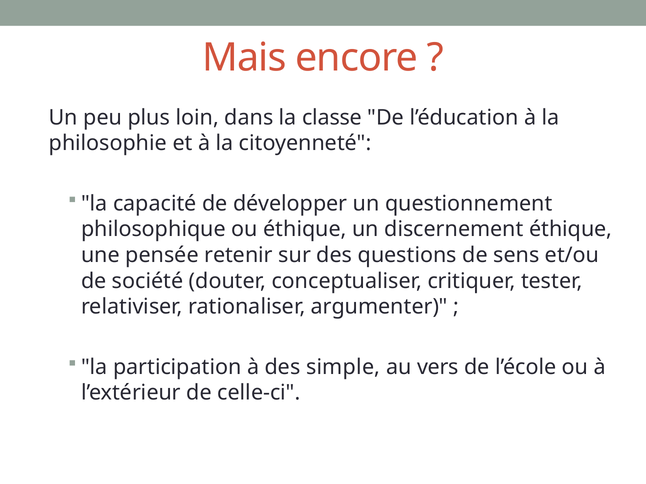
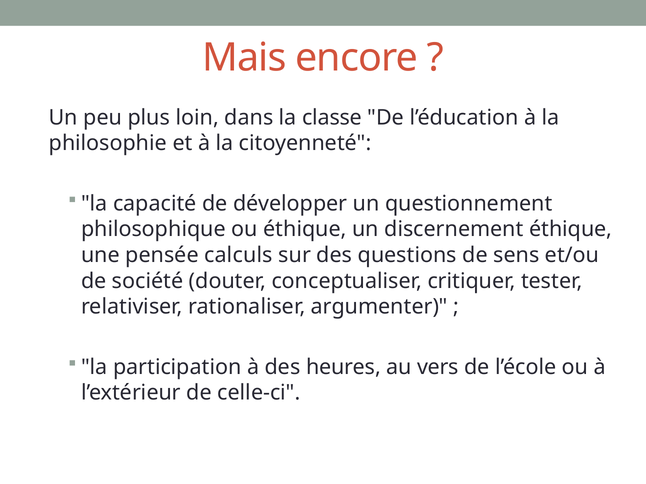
retenir: retenir -> calculs (238, 255)
simple: simple -> heures (343, 367)
